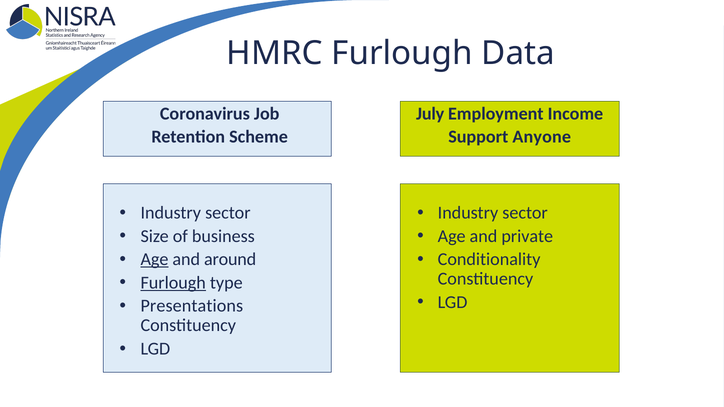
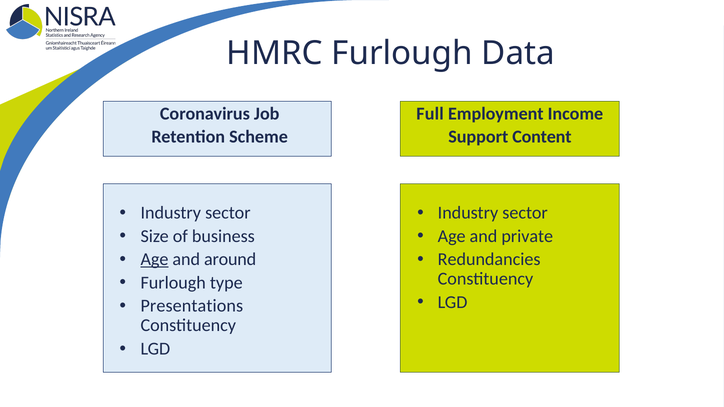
July: July -> Full (430, 114)
Anyone: Anyone -> Content (542, 137)
Conditionality: Conditionality -> Redundancies (489, 260)
Furlough underline: present -> none (173, 283)
